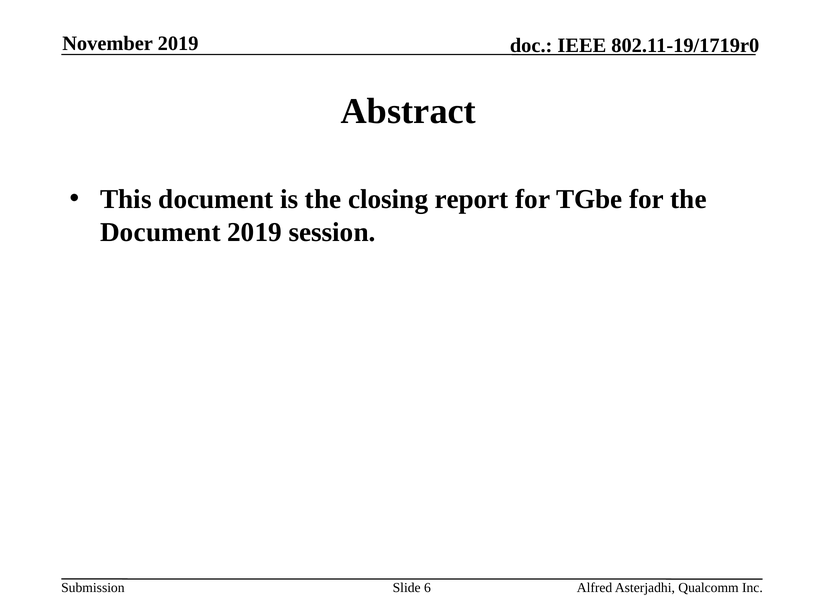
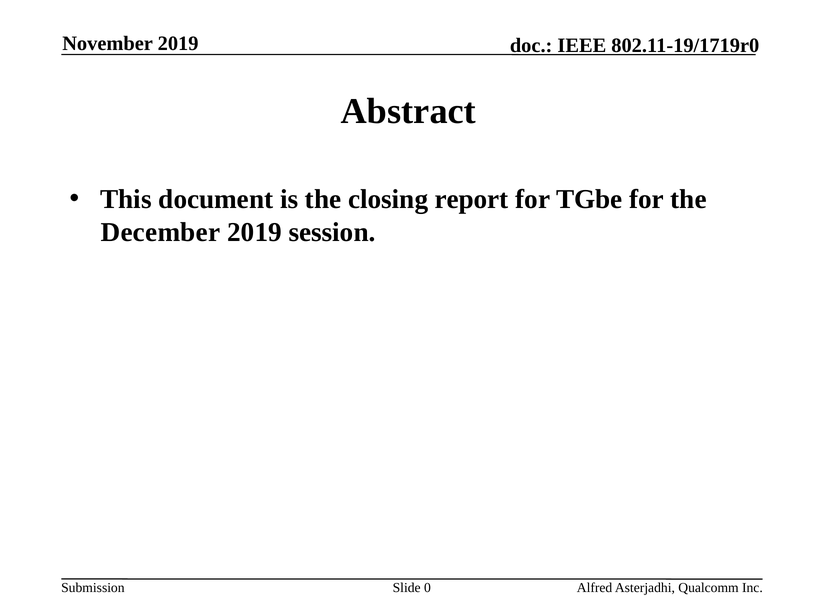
Document: Document -> December (160, 232)
6: 6 -> 0 (427, 588)
